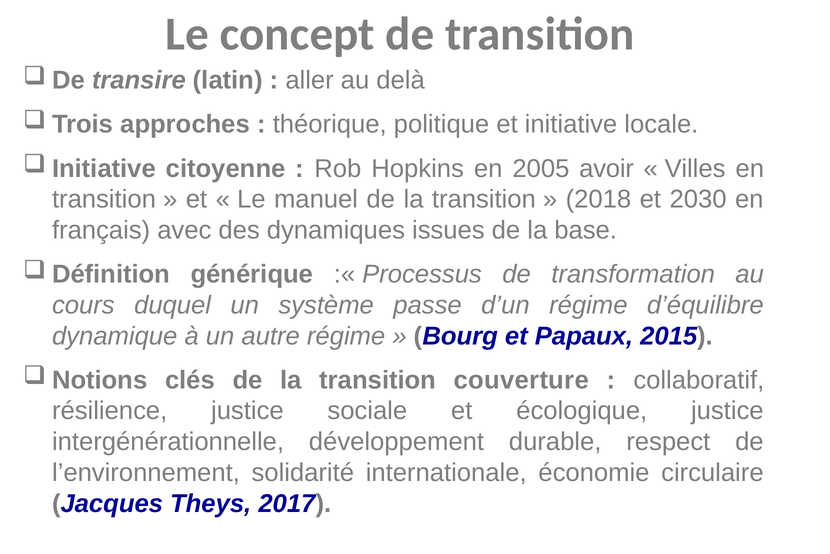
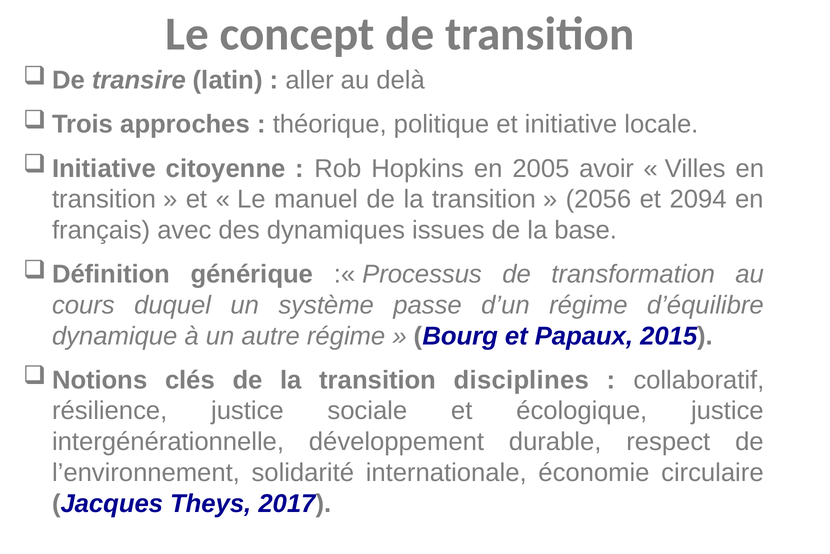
2018: 2018 -> 2056 (598, 199)
2030: 2030 -> 2094 (698, 199)
couverture: couverture -> disciplines (521, 380)
